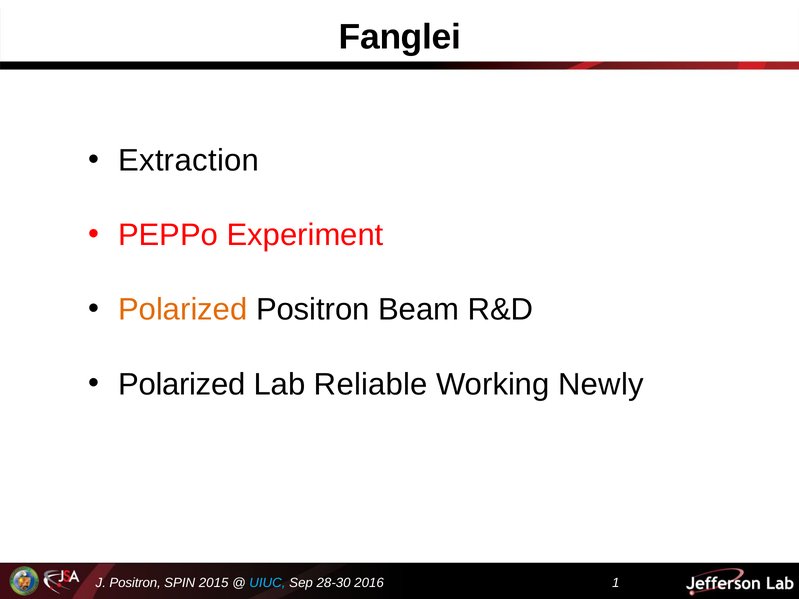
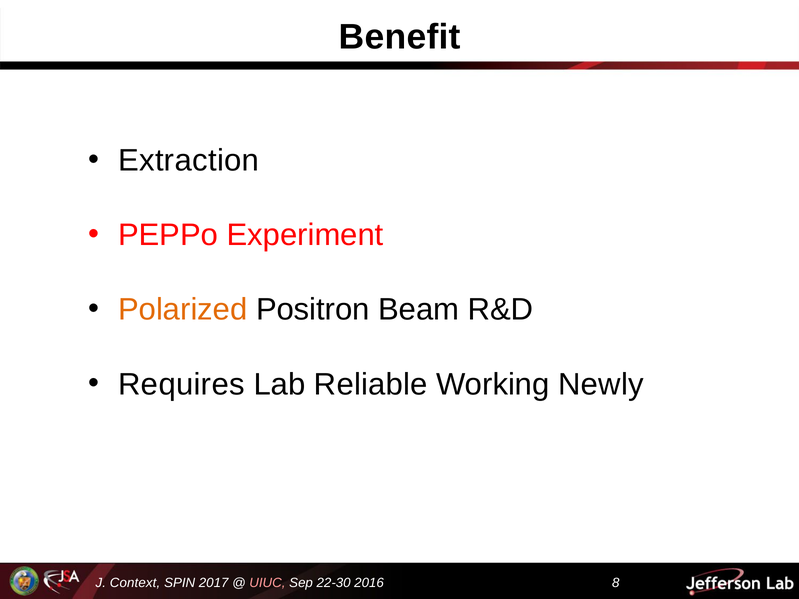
Fanglei: Fanglei -> Benefit (400, 37)
Polarized: Polarized -> Requires (181, 384)
J Positron: Positron -> Context (135, 583)
2015: 2015 -> 2017 (214, 583)
UIUC colour: light blue -> pink (267, 583)
28-30: 28-30 -> 22-30 (334, 583)
1: 1 -> 8 (616, 583)
